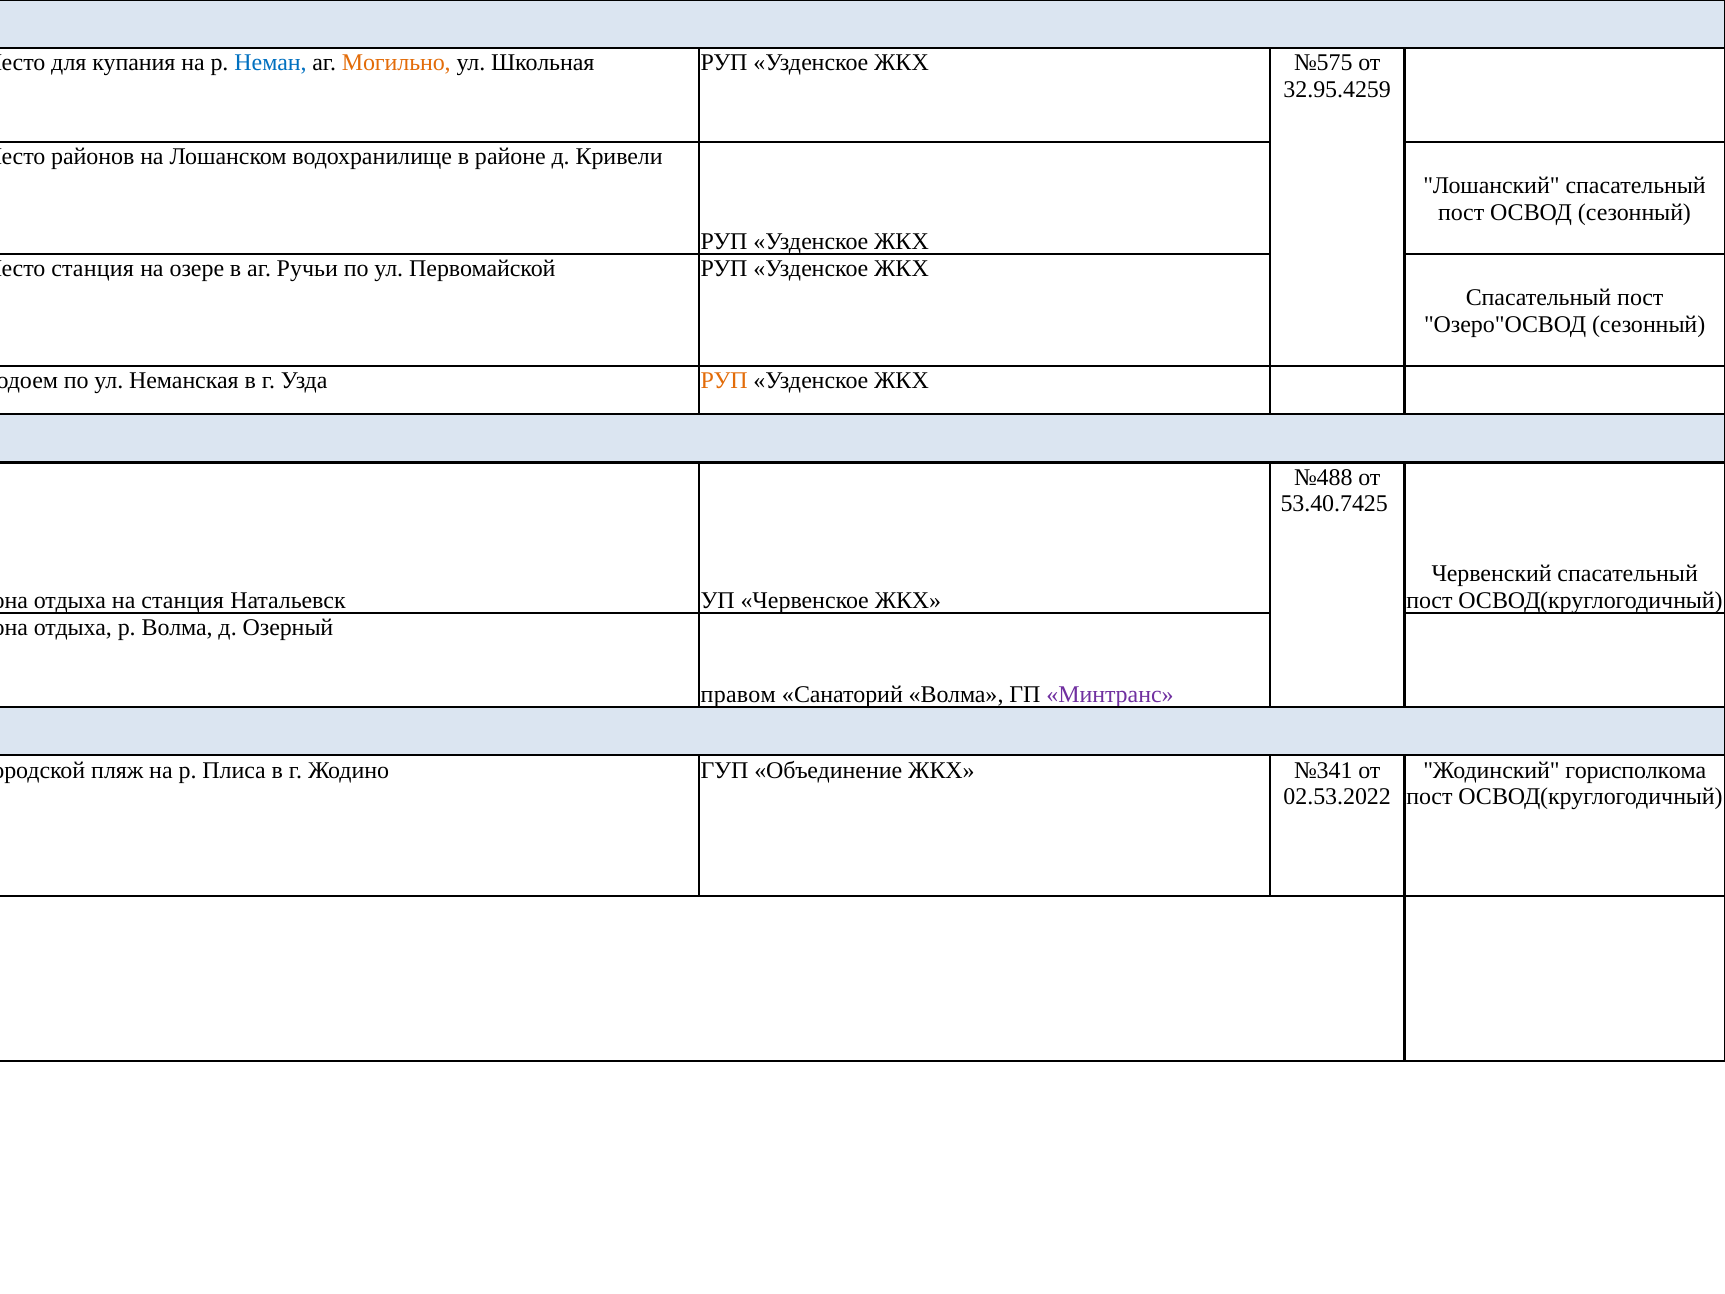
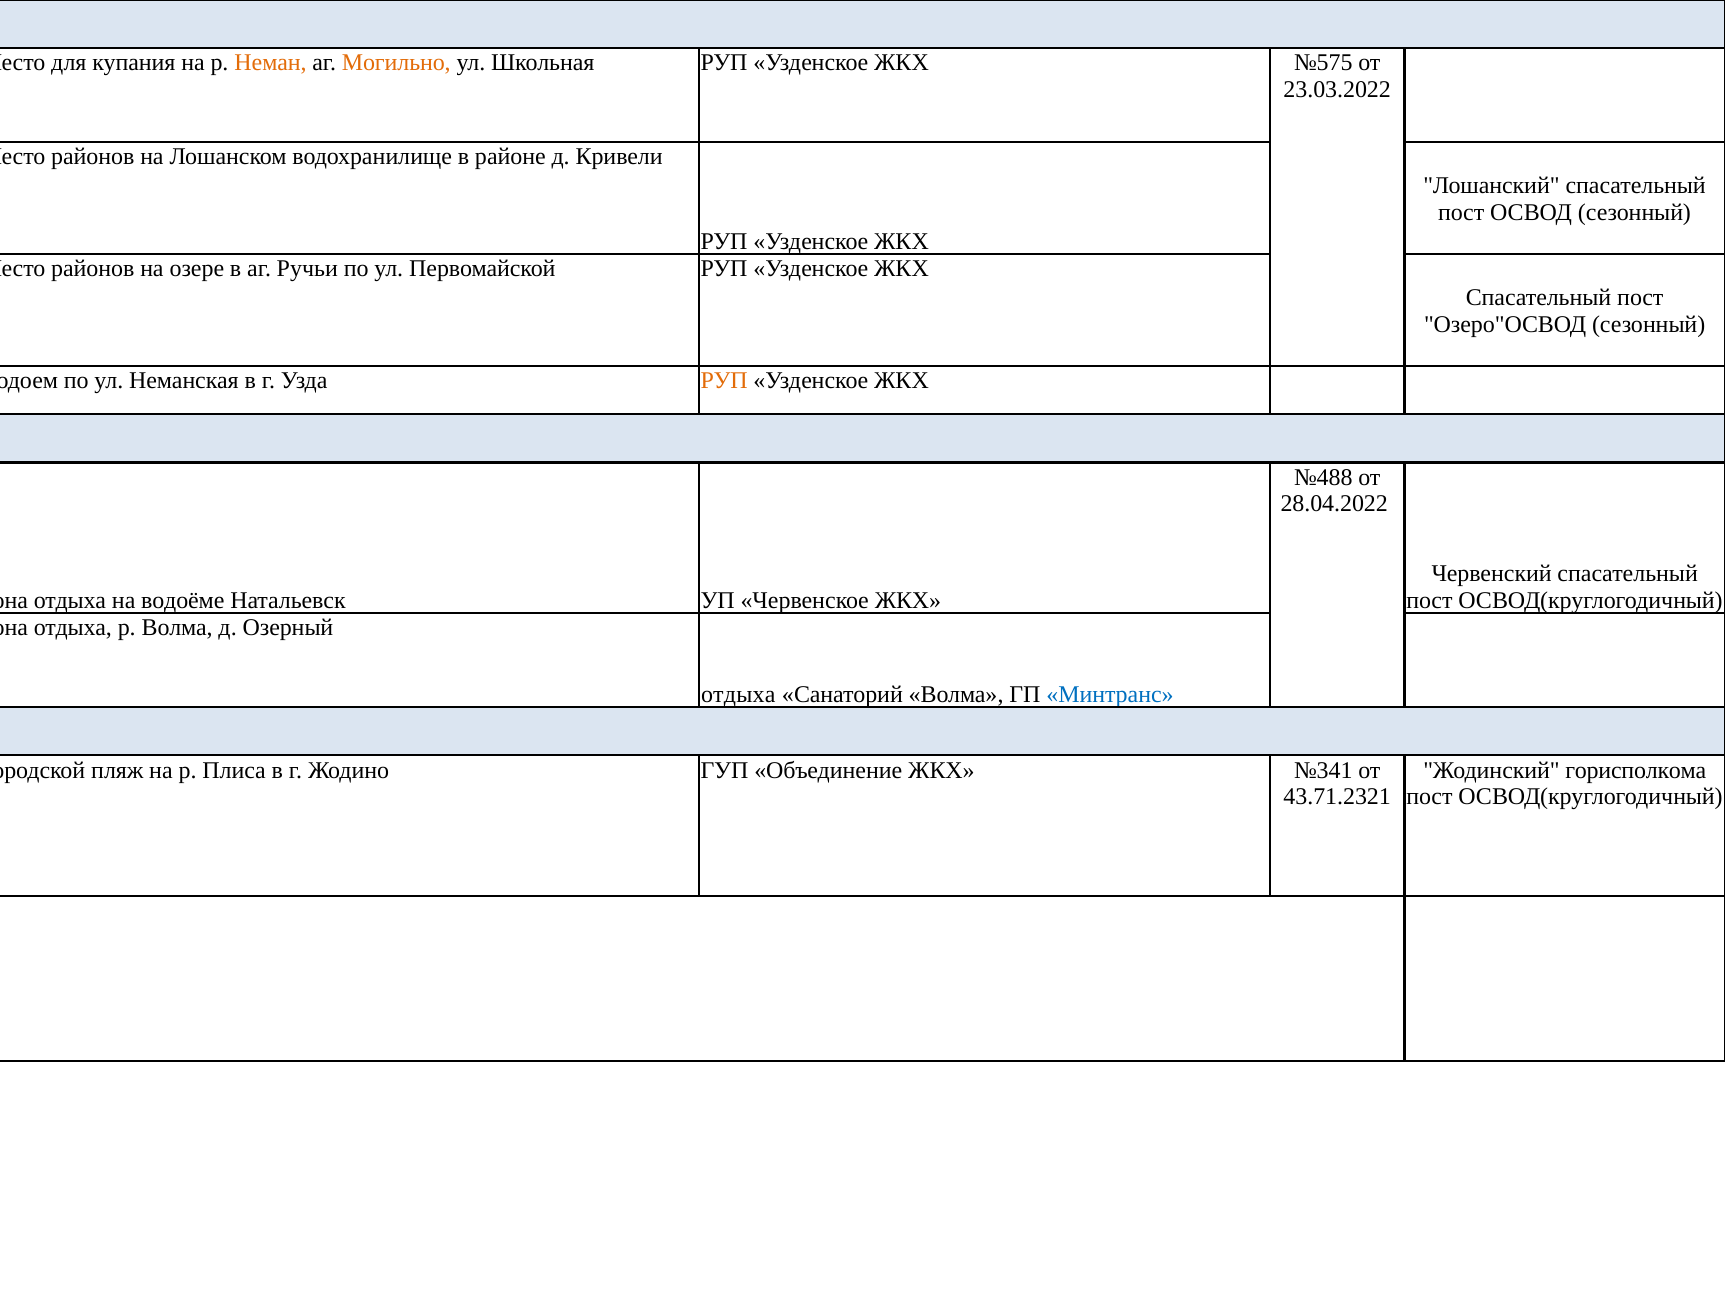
Неман colour: blue -> orange (271, 63)
32.95.4259: 32.95.4259 -> 23.03.2022 (1337, 89)
станция: станция -> районов (93, 269)
53.40.7425: 53.40.7425 -> 28.04.2022 (1334, 503)
на станция: станция -> водоёме (183, 600)
правом: правом -> отдыха (738, 694)
Минтранс colour: purple -> blue (1110, 694)
02.53.2022: 02.53.2022 -> 43.71.2321 (1337, 796)
